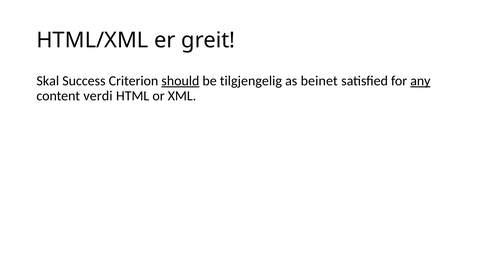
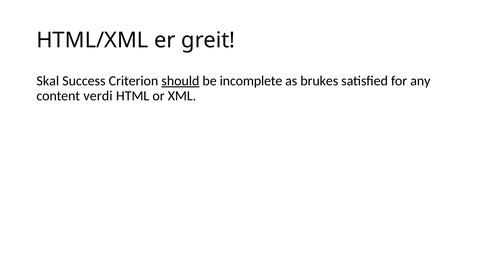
tilgjengelig: tilgjengelig -> incomplete (251, 81)
beinet: beinet -> brukes (319, 81)
any underline: present -> none (420, 81)
